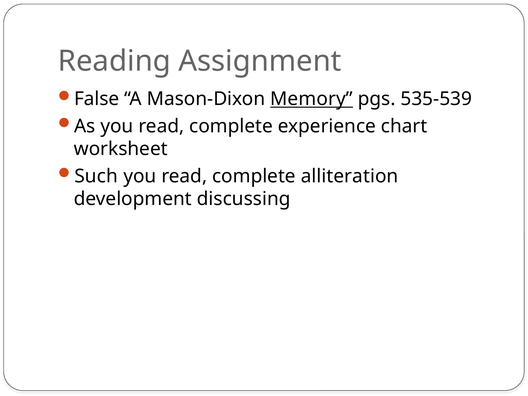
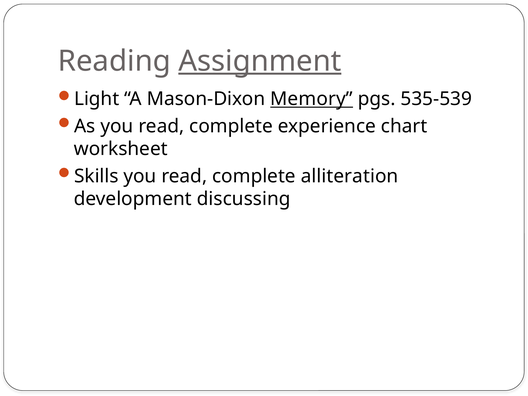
Assignment underline: none -> present (260, 61)
False: False -> Light (97, 99)
Such: Such -> Skills (96, 176)
